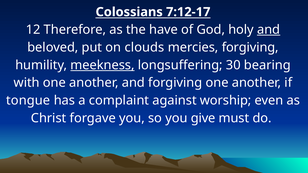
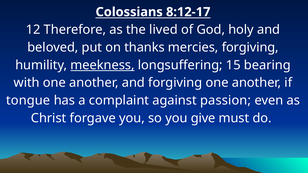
7:12-17: 7:12-17 -> 8:12-17 (188, 12)
have: have -> lived (163, 30)
and underline: present -> none (269, 30)
clouds: clouds -> thanks (145, 47)
30: 30 -> 15 (233, 65)
worship: worship -> passion (226, 101)
